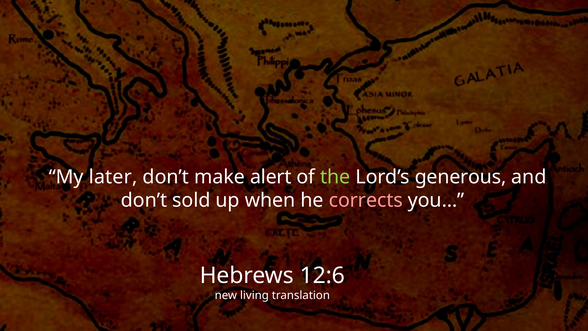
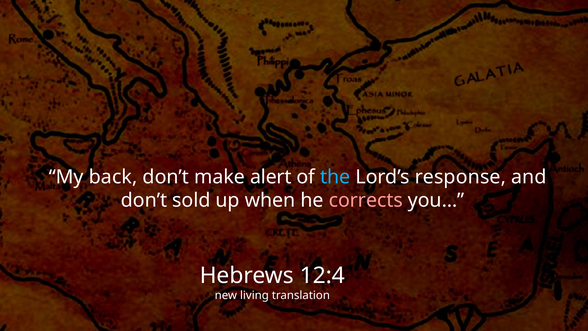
later: later -> back (113, 177)
the colour: light green -> light blue (335, 177)
generous: generous -> response (460, 177)
12:6: 12:6 -> 12:4 (322, 276)
